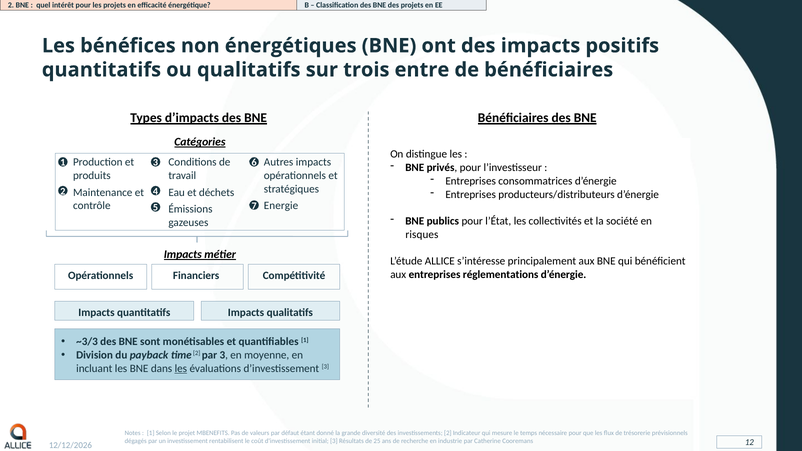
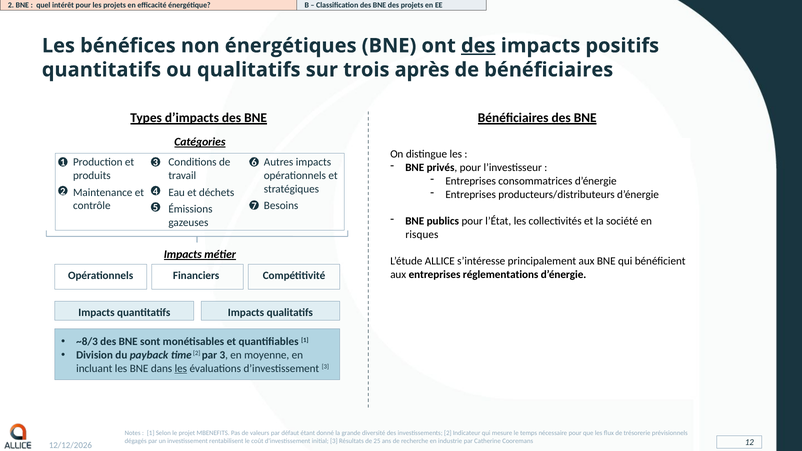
des underline: none -> present (478, 46)
entre: entre -> après (422, 70)
Energie: Energie -> Besoins (281, 206)
~3/3: ~3/3 -> ~8/3 (87, 342)
